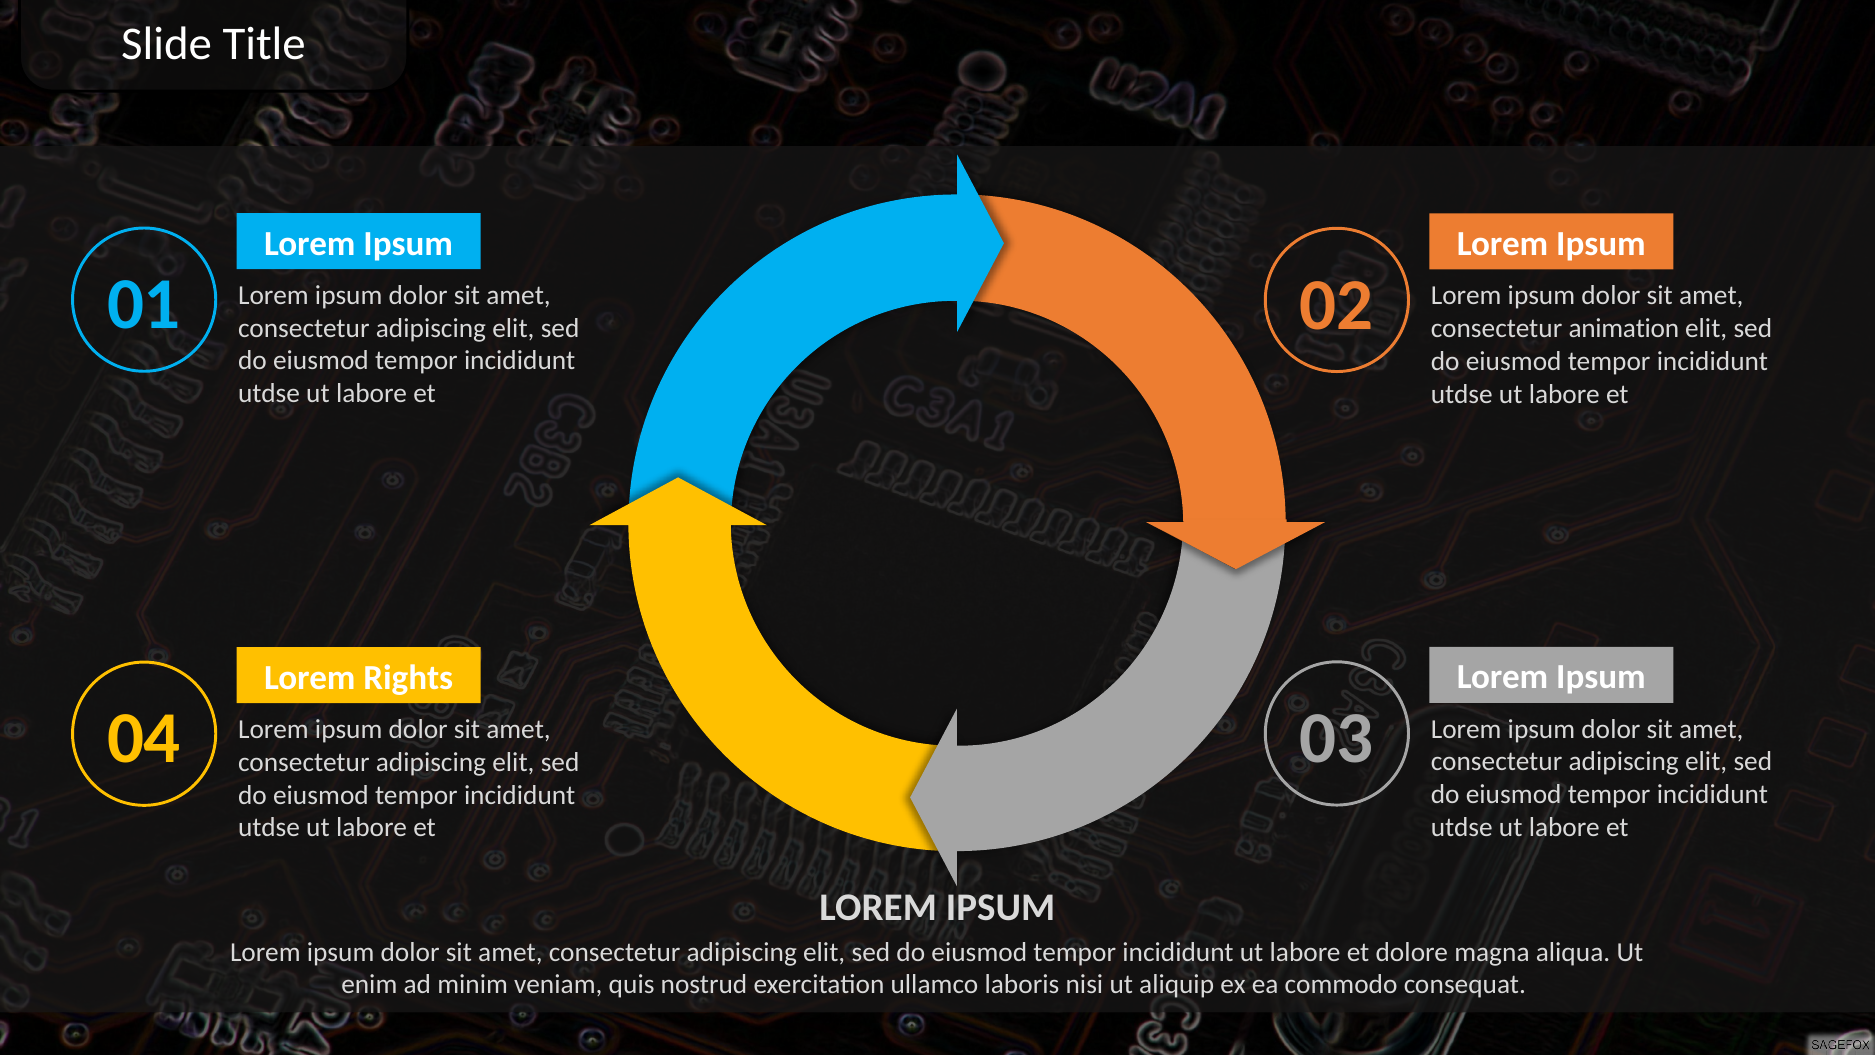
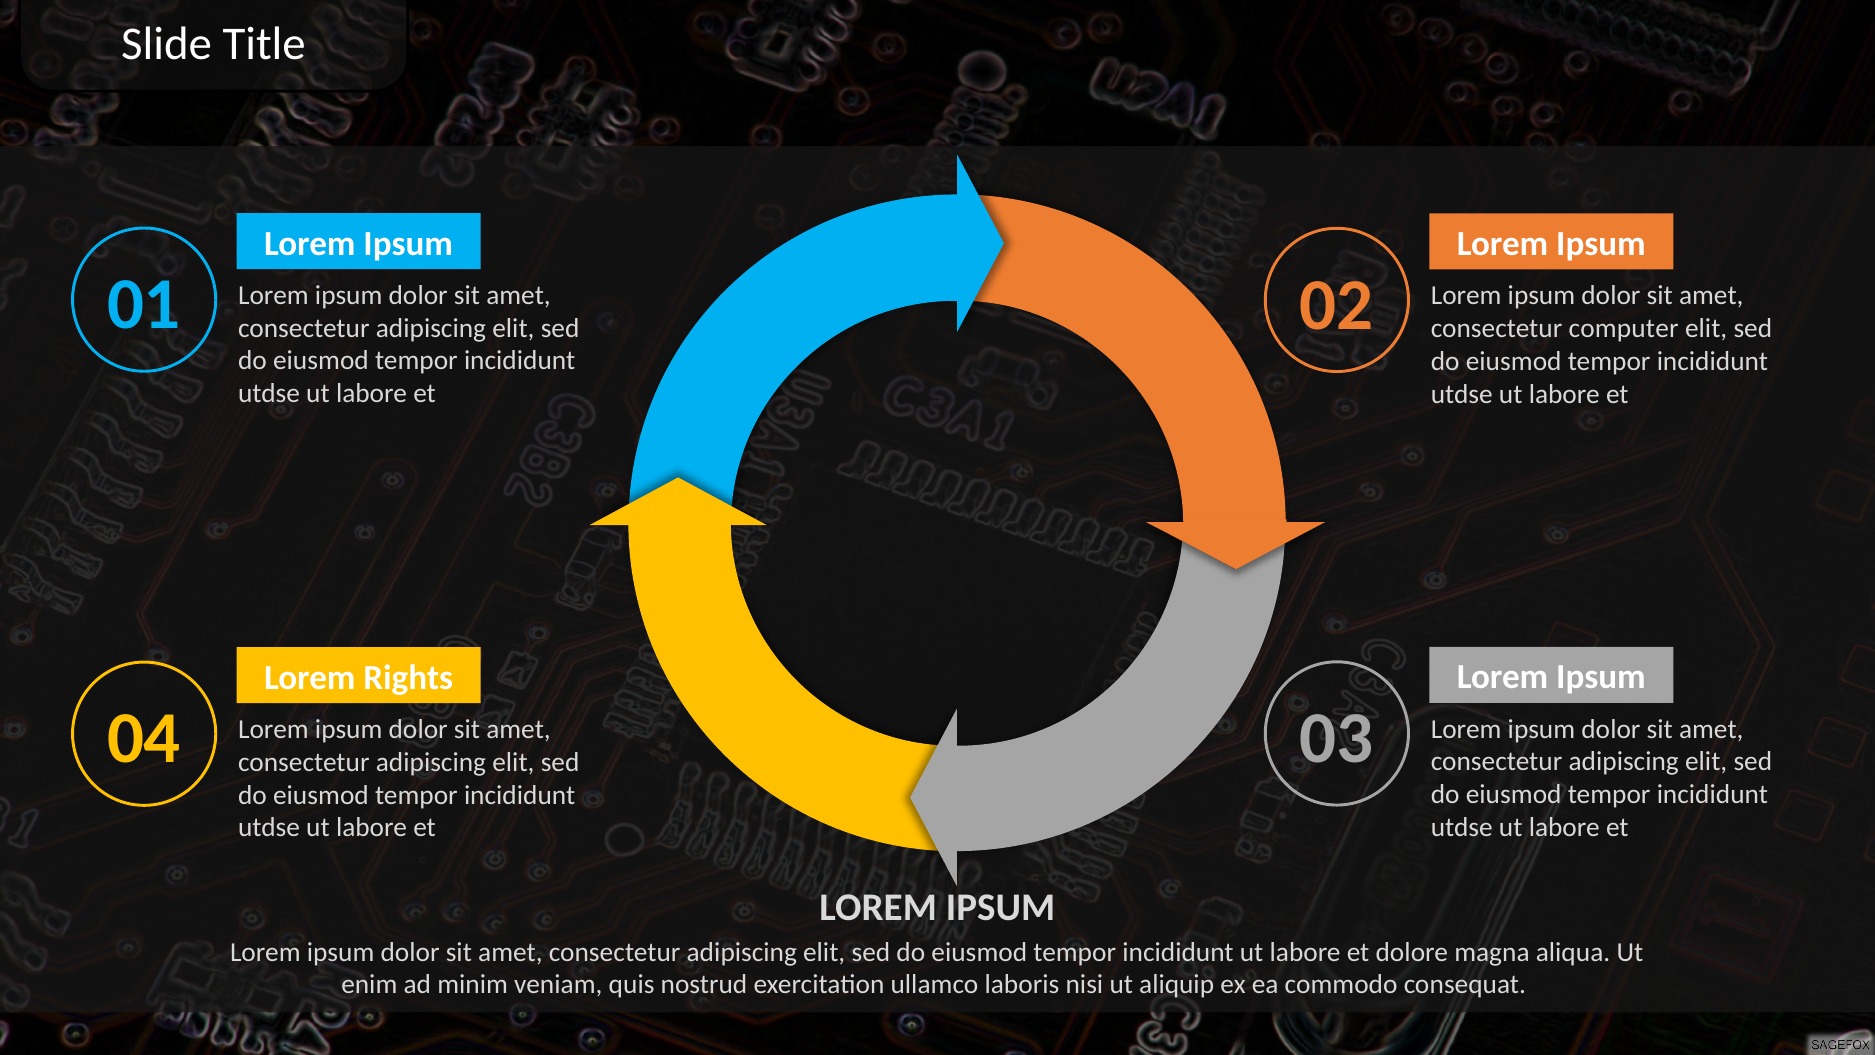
animation: animation -> computer (1624, 328)
